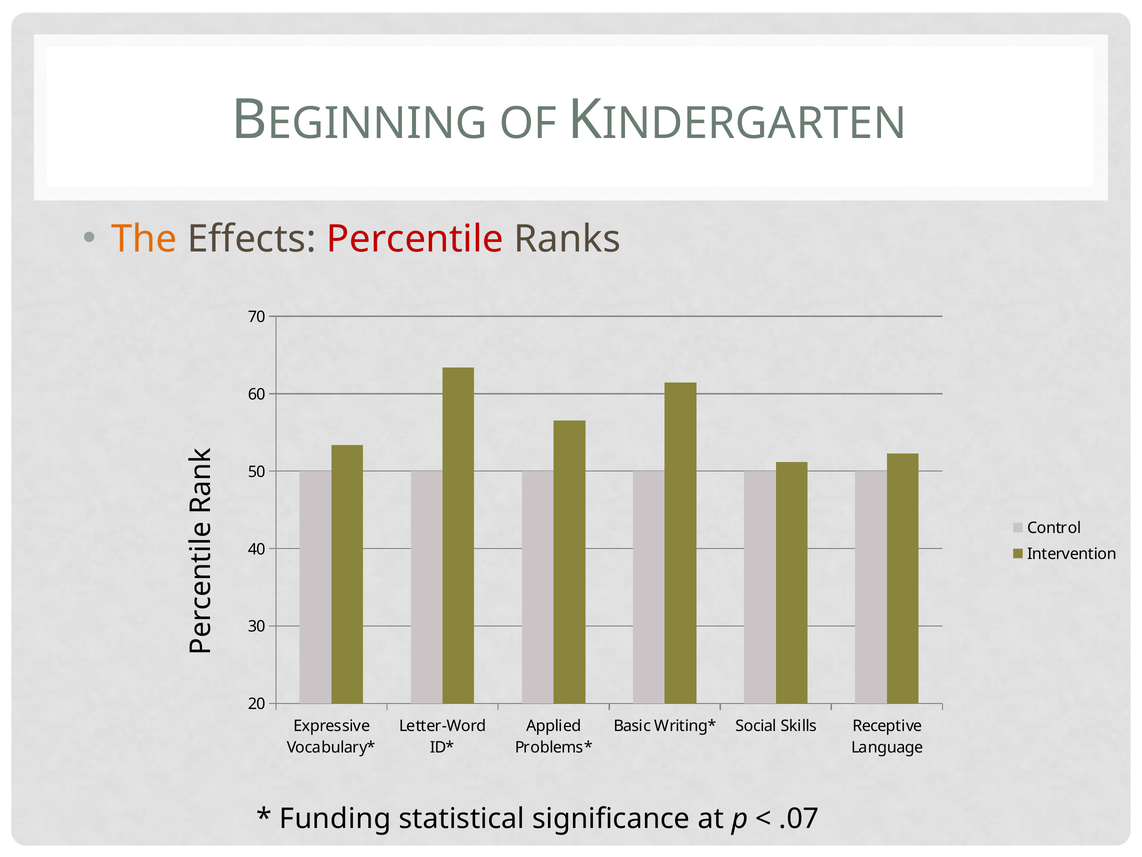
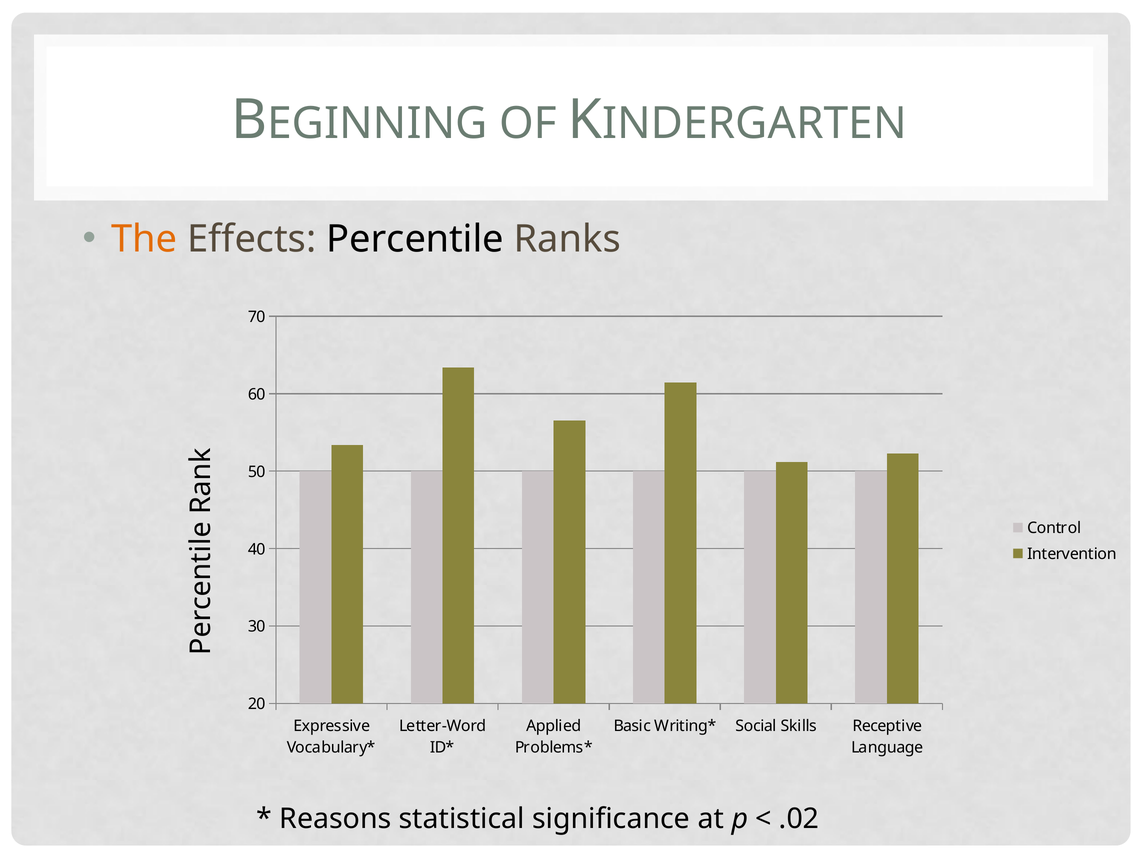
Percentile colour: red -> black (415, 239)
Funding: Funding -> Reasons (335, 818)
.07: .07 -> .02 (799, 818)
